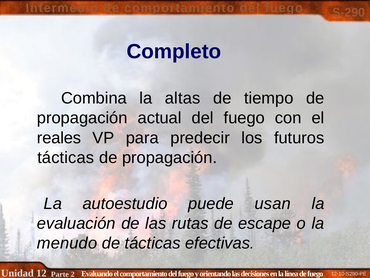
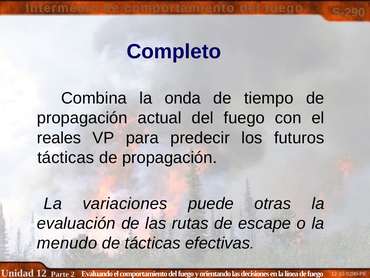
altas: altas -> onda (183, 98)
autoestudio: autoestudio -> variaciones (125, 203)
usan: usan -> otras (273, 203)
